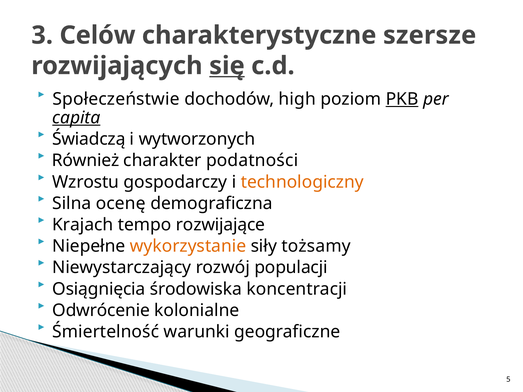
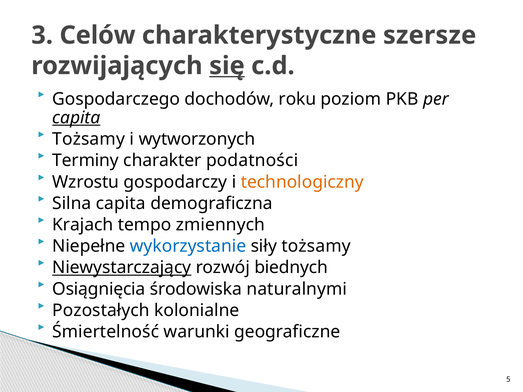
Społeczeństwie: Społeczeństwie -> Gospodarczego (116, 99)
high: high -> roku (297, 99)
PKB underline: present -> none (402, 99)
Świadczą: Świadczą -> Tożsamy (89, 139)
Również: Również -> Terminy (86, 161)
Silna ocenę: ocenę -> capita (121, 203)
rozwijające: rozwijające -> zmiennych (220, 225)
wykorzystanie colour: orange -> blue (188, 246)
Niewystarczający underline: none -> present (122, 268)
populacji: populacji -> biednych (291, 268)
koncentracji: koncentracji -> naturalnymi (297, 289)
Odwrócenie: Odwrócenie -> Pozostałych (101, 311)
